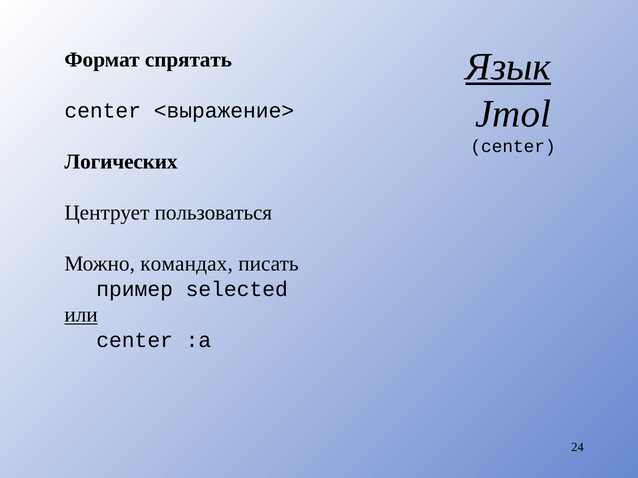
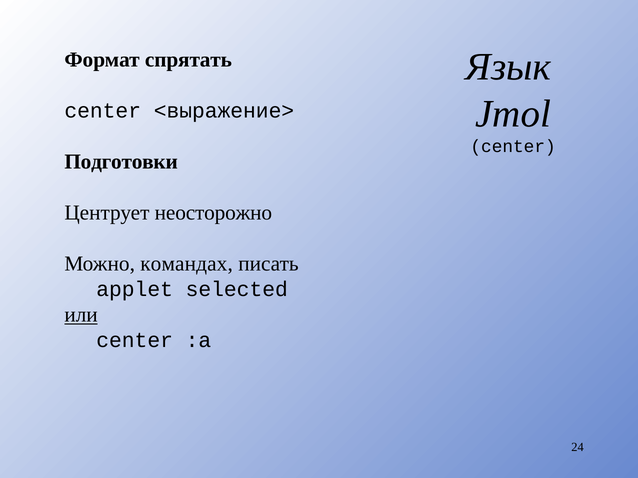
Язык underline: present -> none (508, 67)
Логических: Логических -> Подготовки (121, 162)
пользоваться: пользоваться -> неосторожно (213, 213)
пример: пример -> applet (135, 290)
